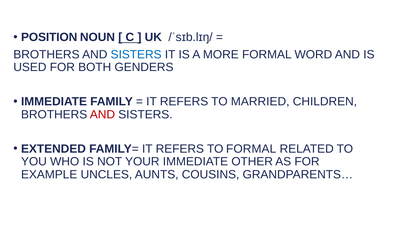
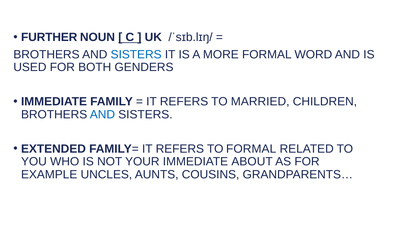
POSITION: POSITION -> FURTHER (49, 37)
AND colour: red -> blue (102, 115)
OTHER: OTHER -> ABOUT (252, 162)
